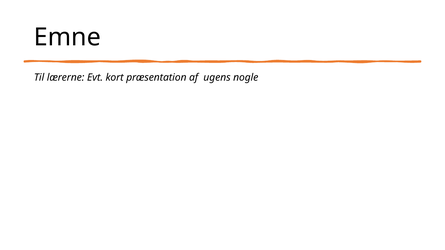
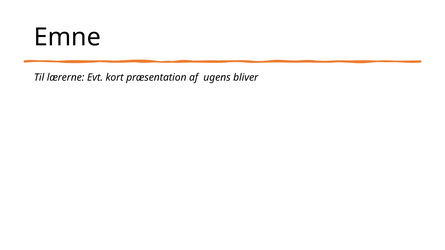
nogle: nogle -> bliver (246, 78)
